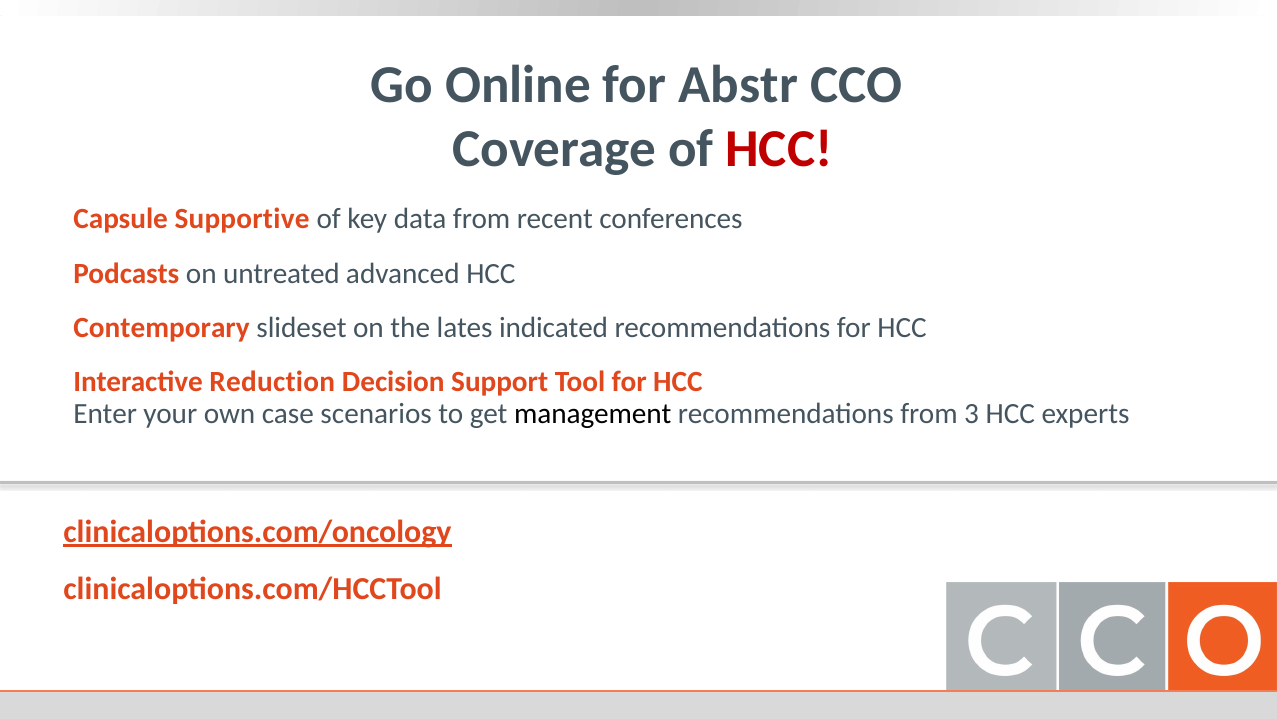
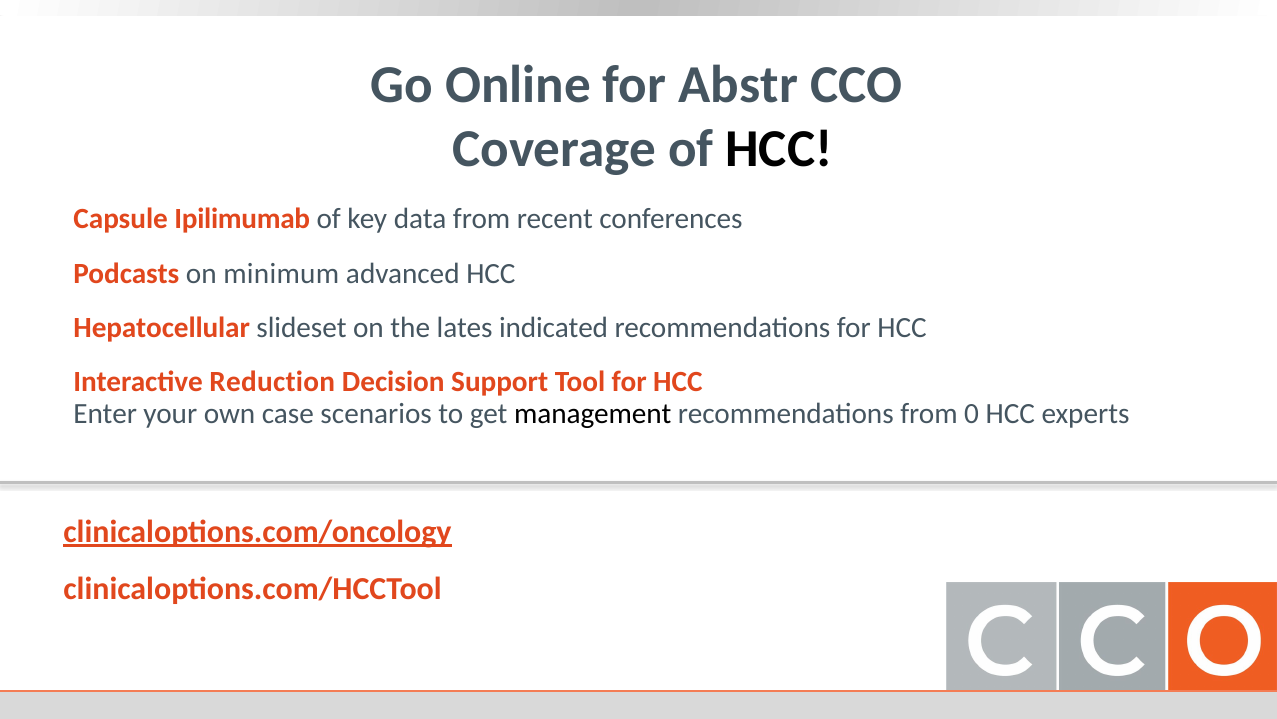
HCC colour: red -> black (779, 148)
Supportive: Supportive -> Ipilimumab (242, 219)
untreated: untreated -> minimum (281, 273)
Contemporary: Contemporary -> Hepatocellular (162, 327)
3: 3 -> 0 (972, 413)
